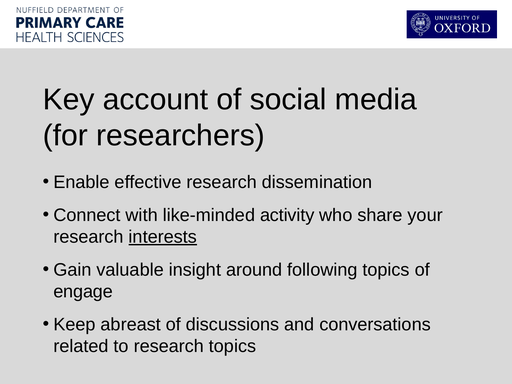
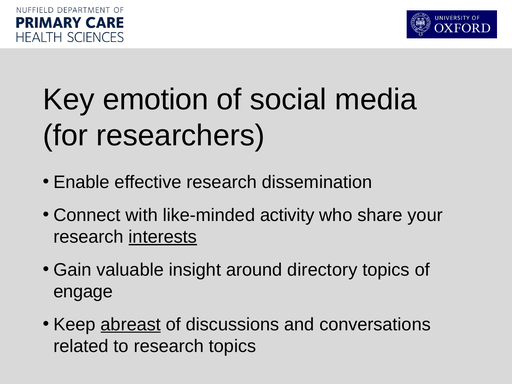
account: account -> emotion (156, 99)
following: following -> directory (322, 270)
abreast underline: none -> present (131, 325)
